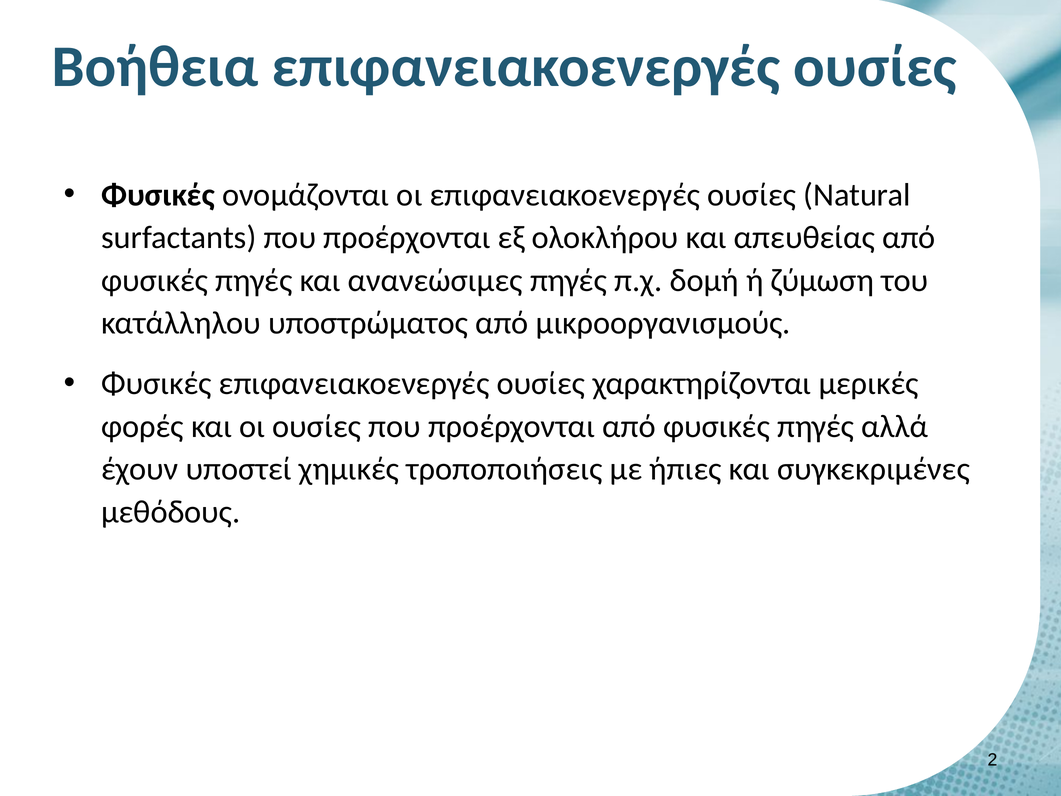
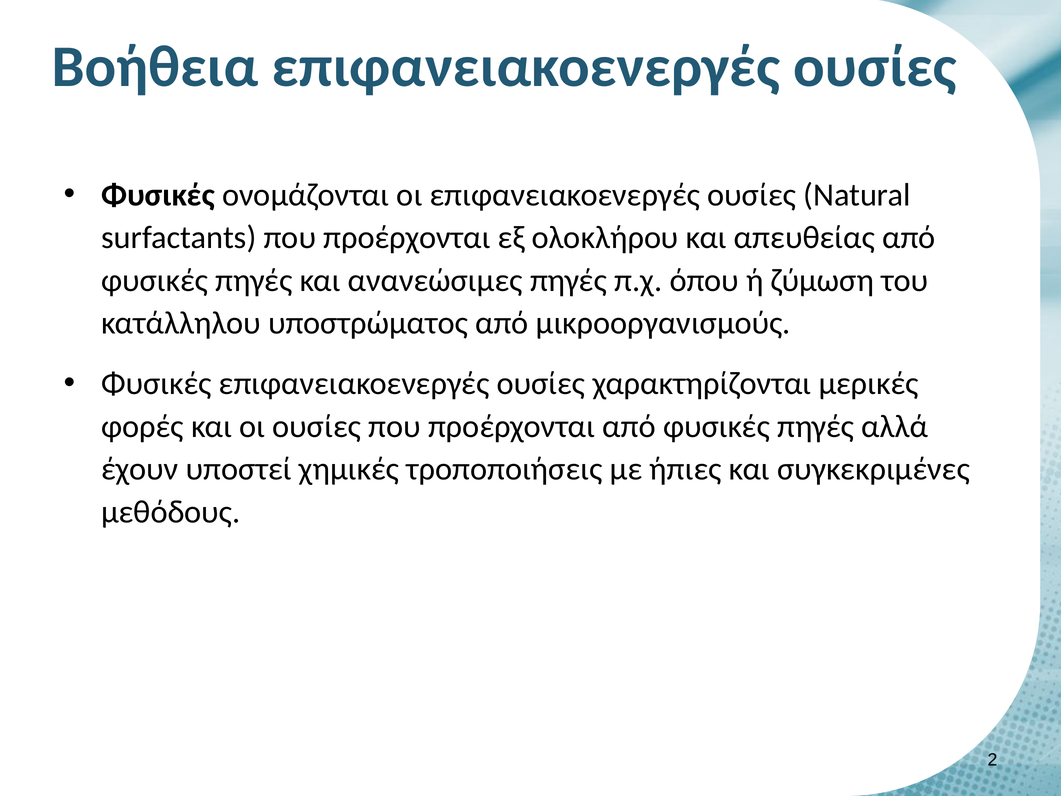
δομή: δομή -> όπου (704, 280)
